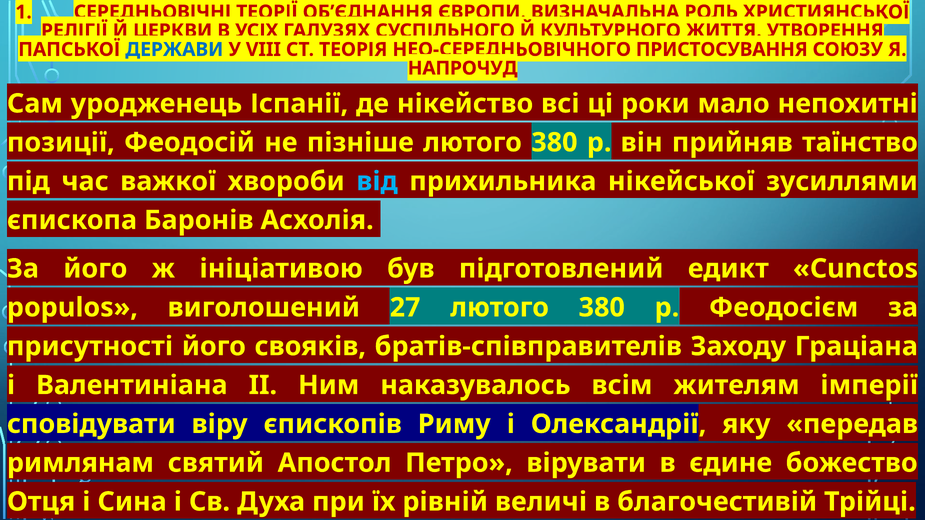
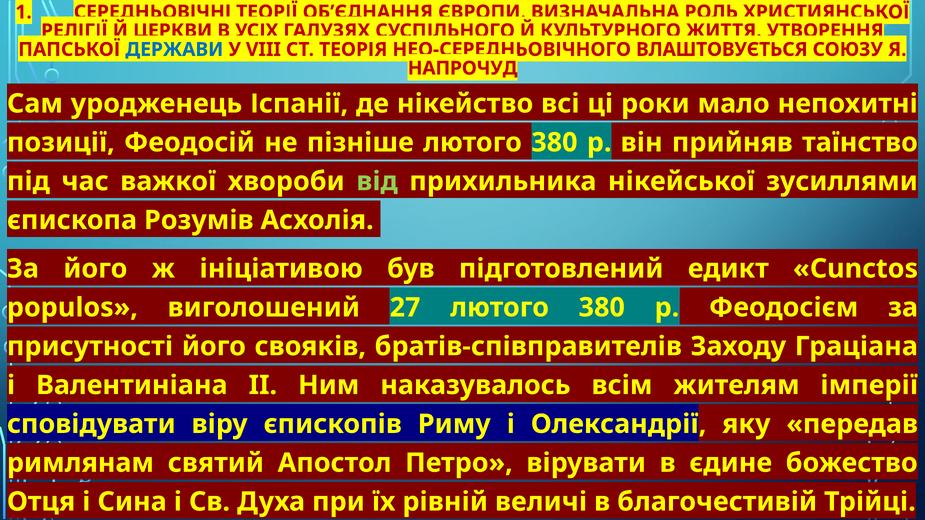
ПРИСТОСУВАННЯ: ПРИСТОСУВАННЯ -> ВЛАШТОВУЄТЬСЯ (722, 50)
від colour: light blue -> light green (377, 181)
Баронів: Баронів -> Розумів (199, 220)
